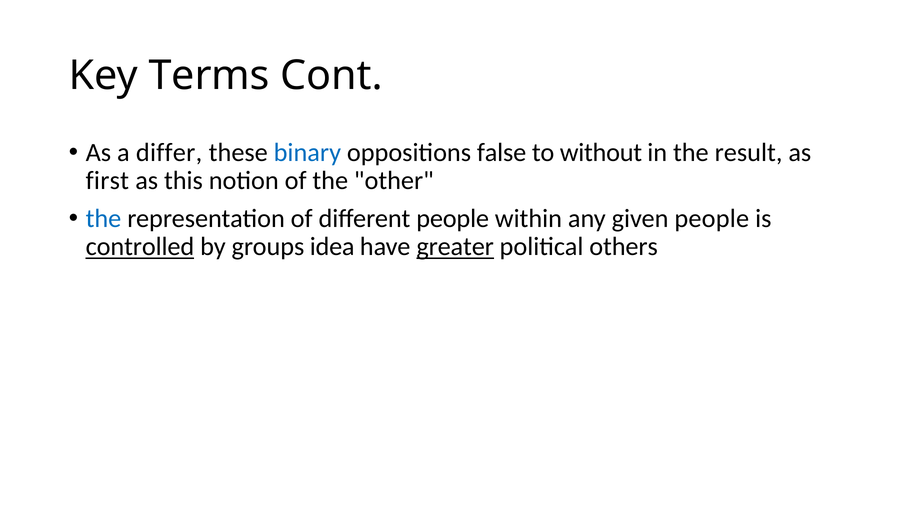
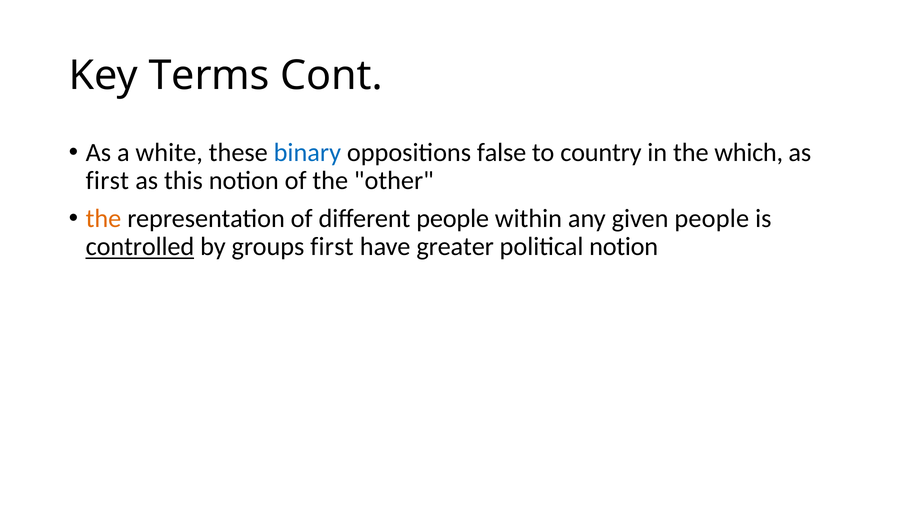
differ: differ -> white (169, 152)
without: without -> country (601, 152)
result: result -> which (749, 152)
the colour: blue -> orange (104, 219)
groups idea: idea -> first (332, 247)
greater underline: present -> none (455, 247)
political others: others -> notion (624, 247)
